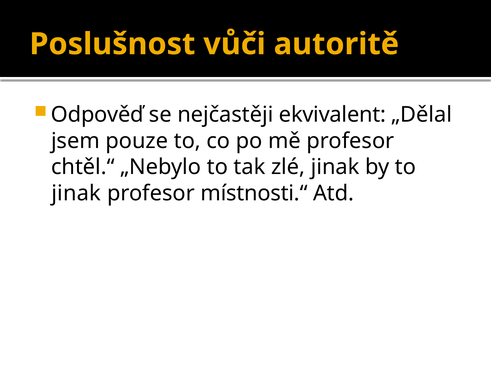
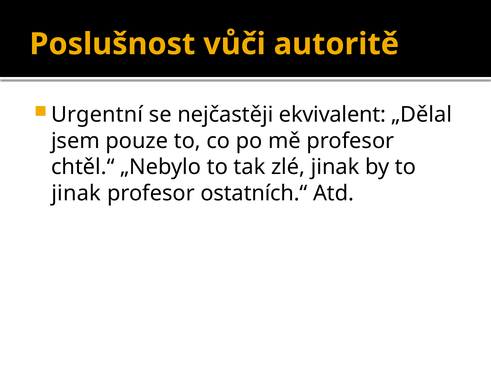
Odpověď: Odpověď -> Urgentní (97, 115)
místnosti.“: místnosti.“ -> ostatních.“ (254, 193)
